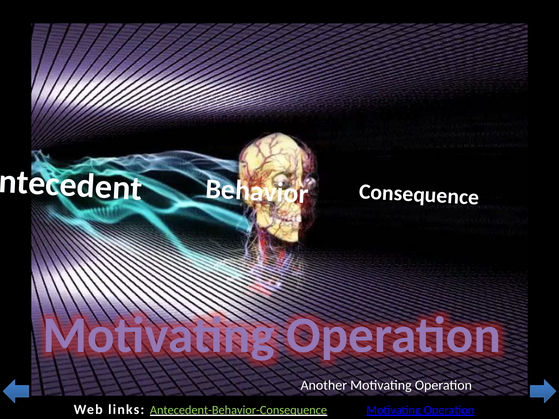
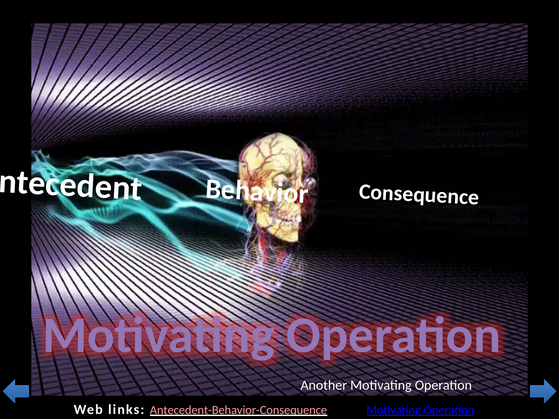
Antecedent-Behavior-Consequence colour: light green -> pink (238, 410)
